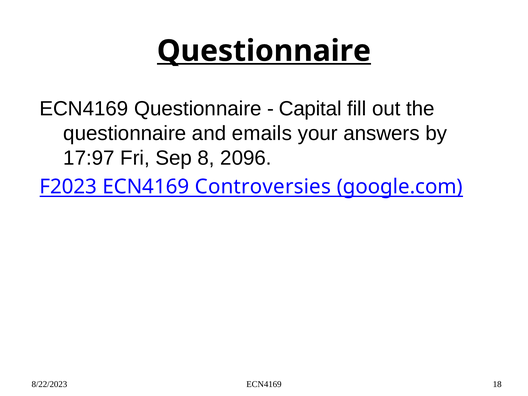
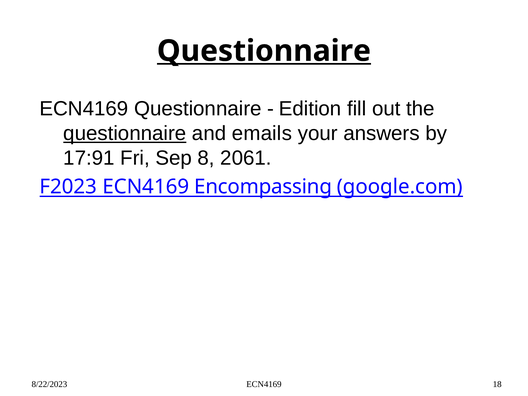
Capital: Capital -> Edition (310, 109)
questionnaire underline: none -> present (125, 133)
17:97: 17:97 -> 17:91 (89, 158)
2096: 2096 -> 2061 (246, 158)
Controversies: Controversies -> Encompassing (263, 187)
